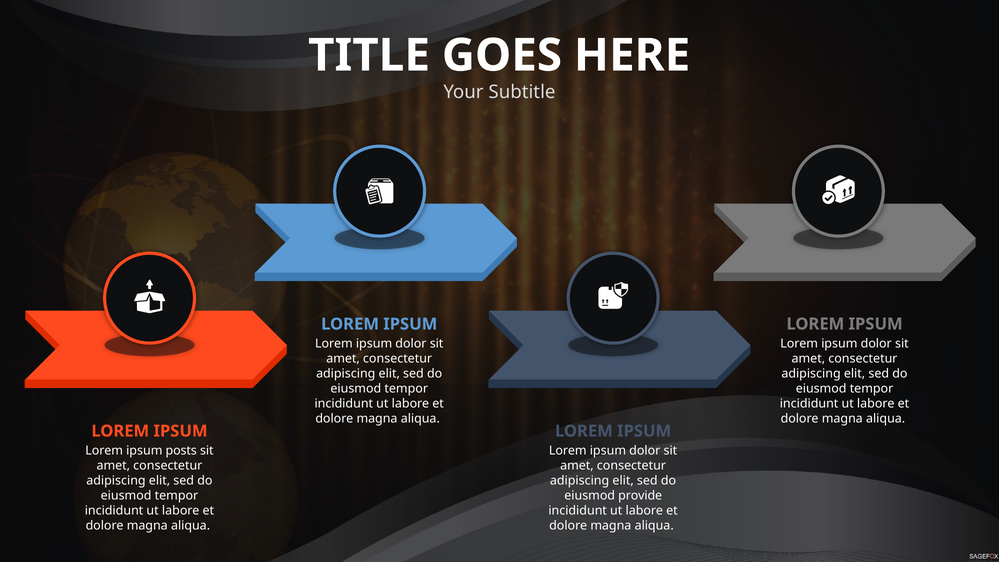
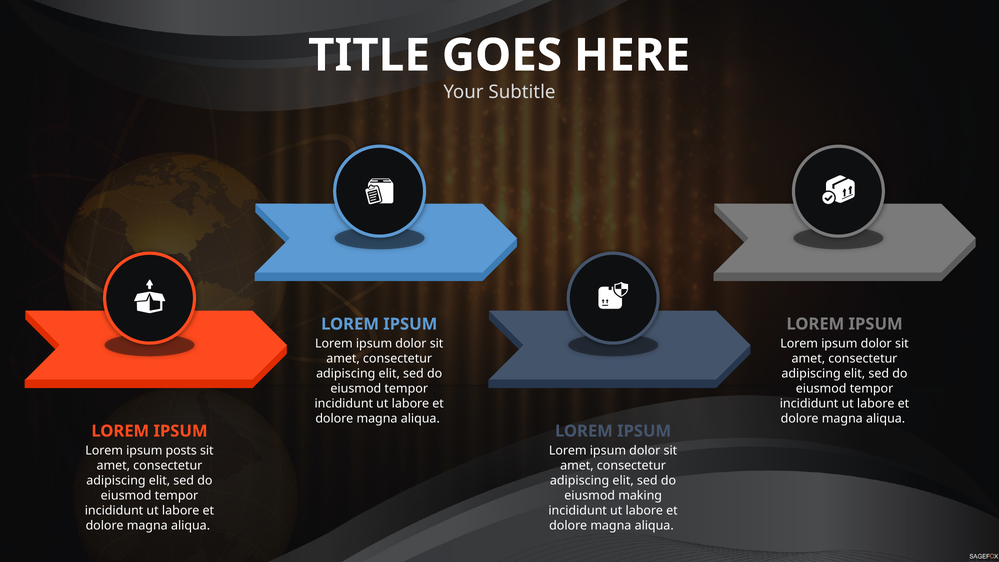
provide: provide -> making (640, 496)
